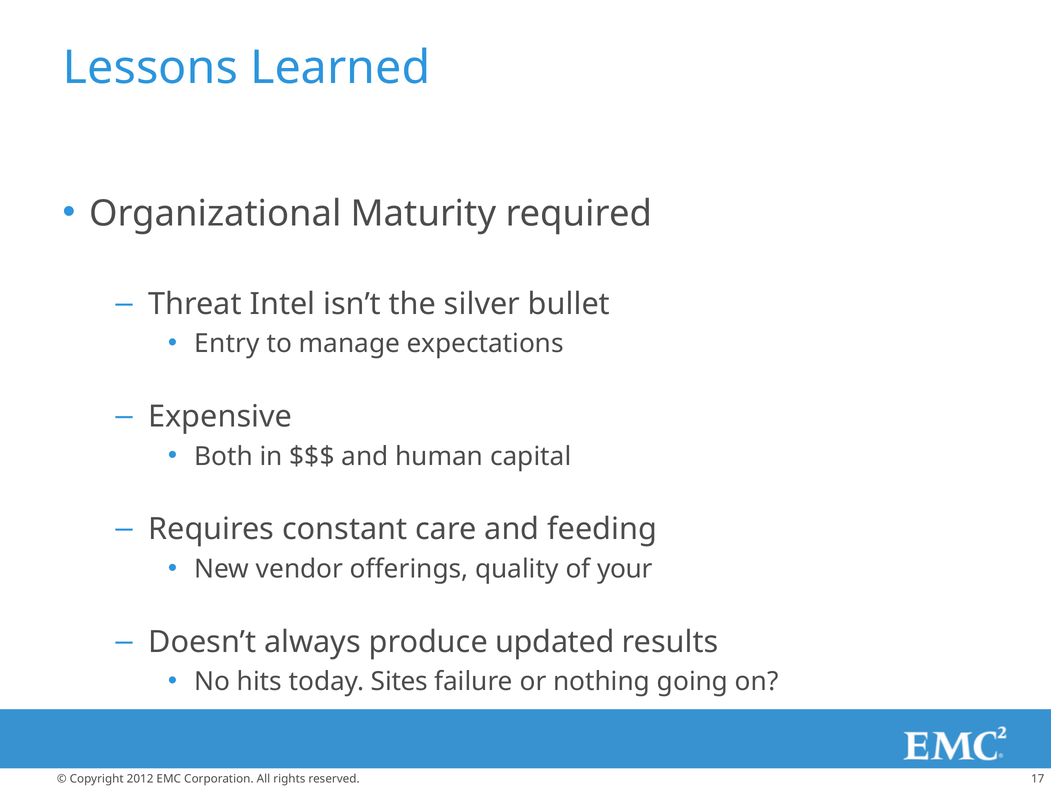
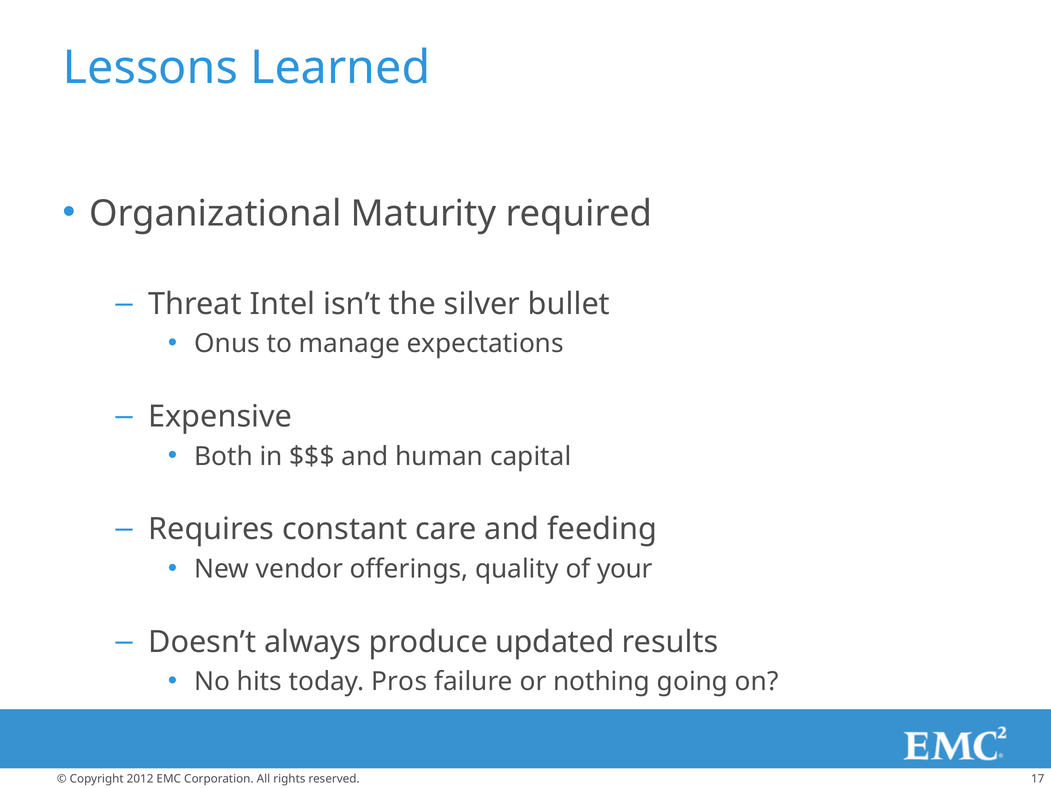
Entry: Entry -> Onus (227, 344)
Sites: Sites -> Pros (399, 682)
